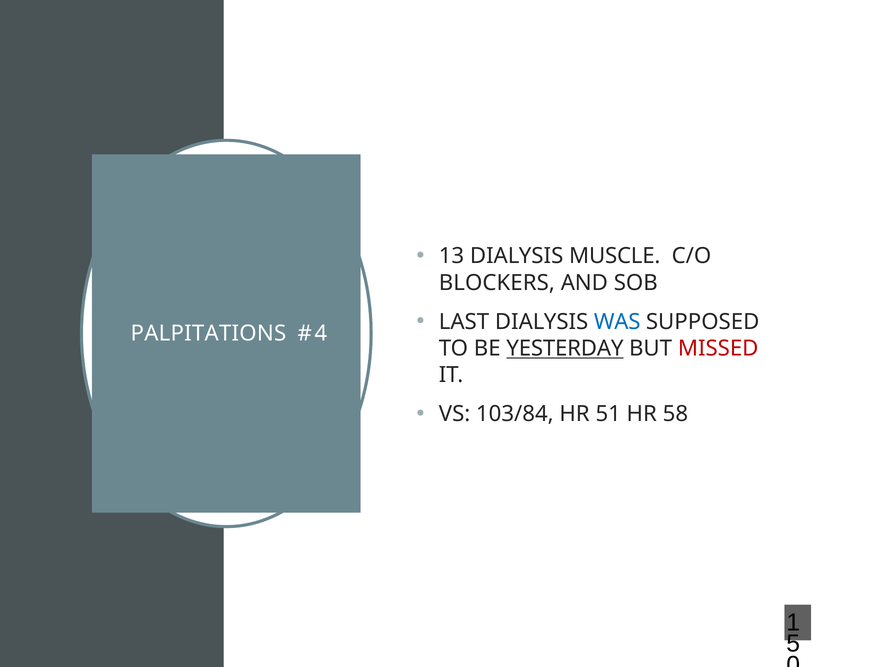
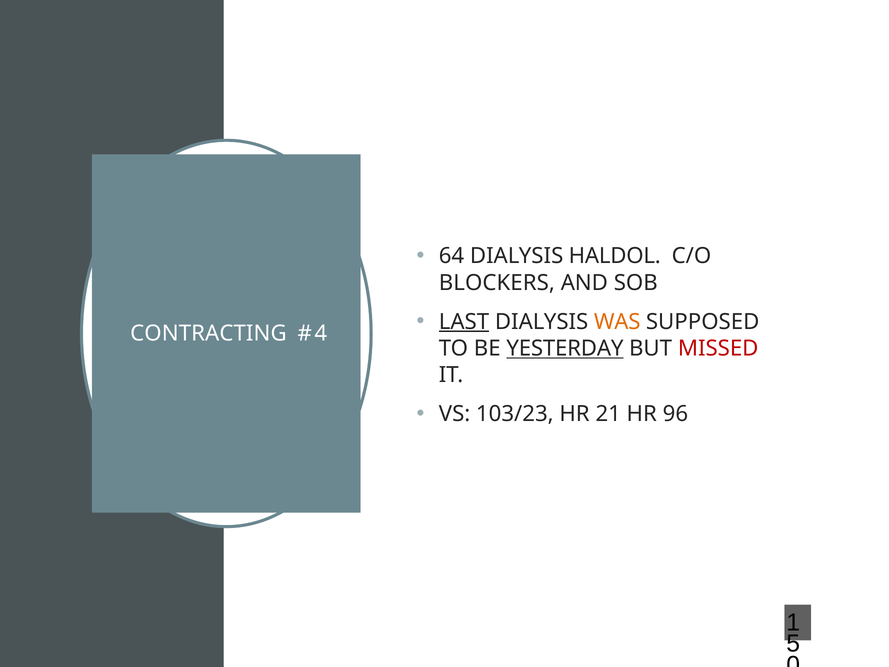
13: 13 -> 64 (452, 256)
MUSCLE: MUSCLE -> HALDOL (615, 256)
LAST underline: none -> present (464, 322)
WAS colour: blue -> orange (617, 322)
PALPITATIONS: PALPITATIONS -> CONTRACTING (208, 333)
103/84: 103/84 -> 103/23 (515, 414)
51: 51 -> 21 (608, 414)
58: 58 -> 96 (675, 414)
